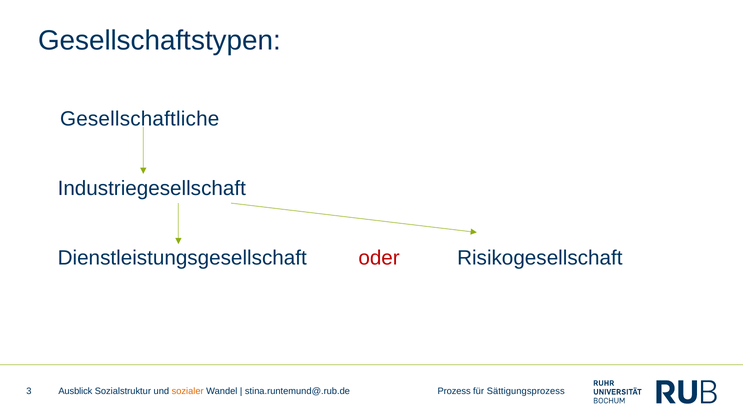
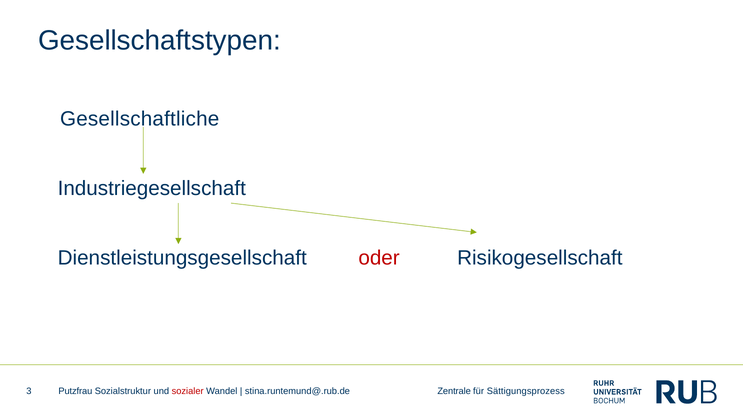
Ausblick: Ausblick -> Putzfrau (75, 391)
sozialer colour: orange -> red (188, 391)
Prozess: Prozess -> Zentrale (454, 391)
